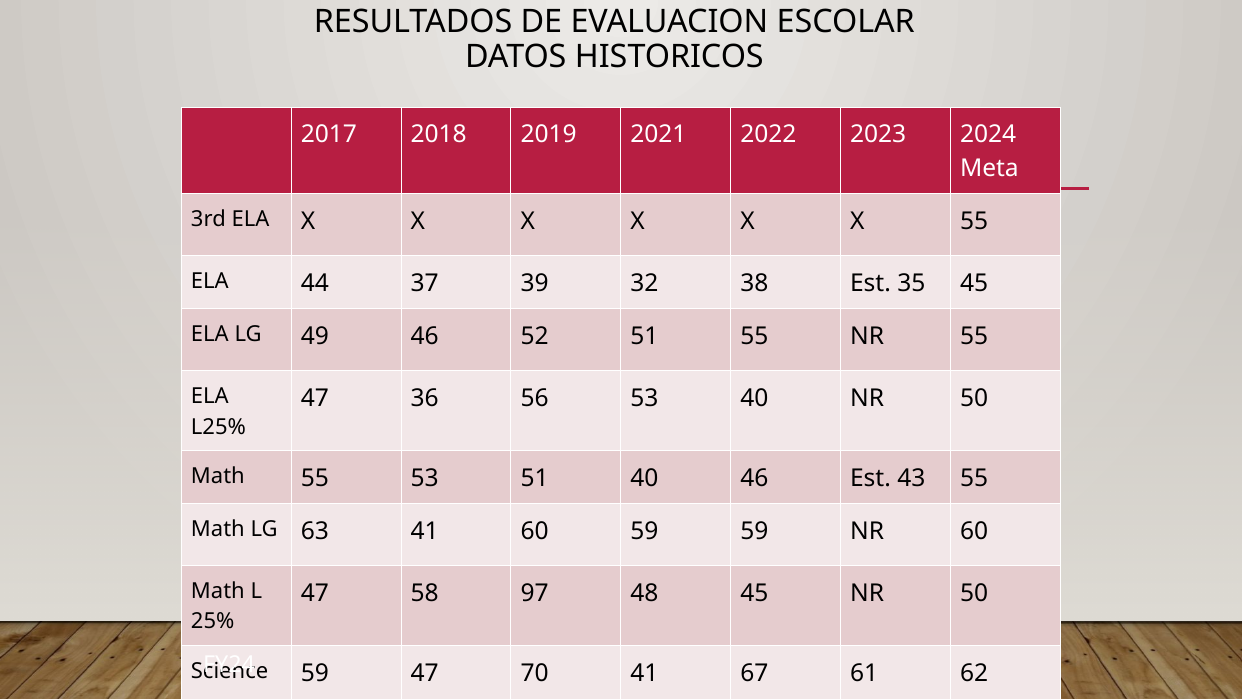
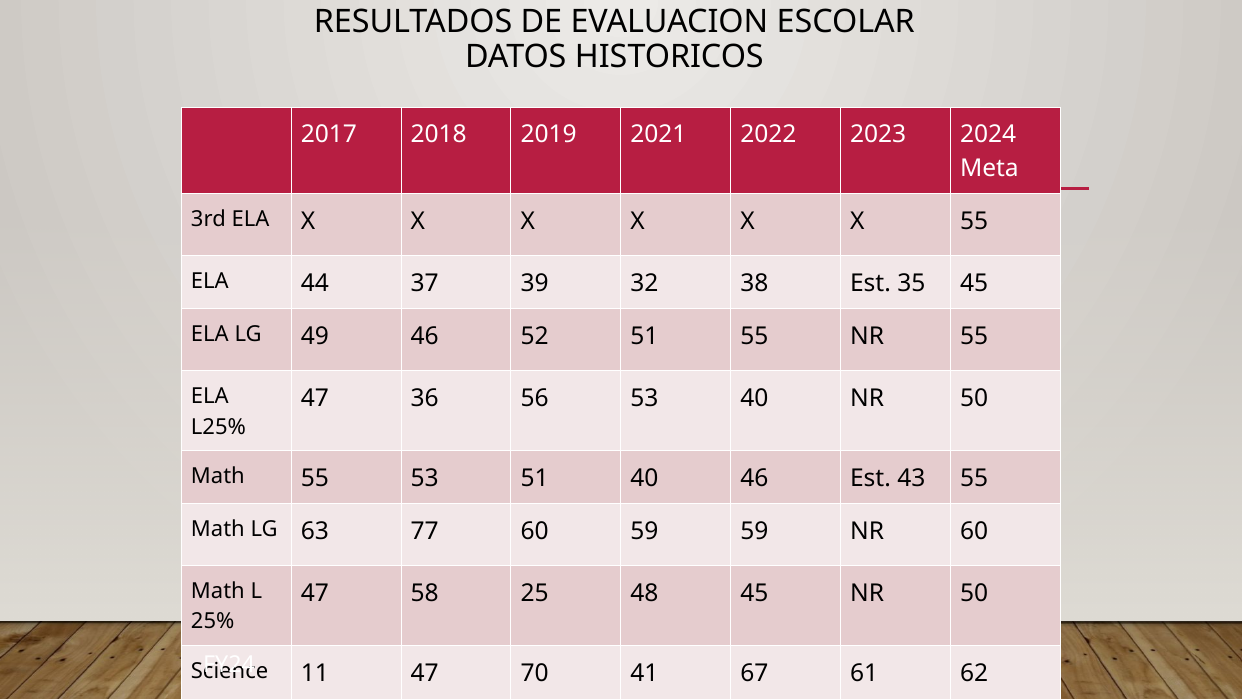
63 41: 41 -> 77 (425, 531)
97: 97 -> 25 (535, 593)
59: 59 -> 11 (315, 673)
